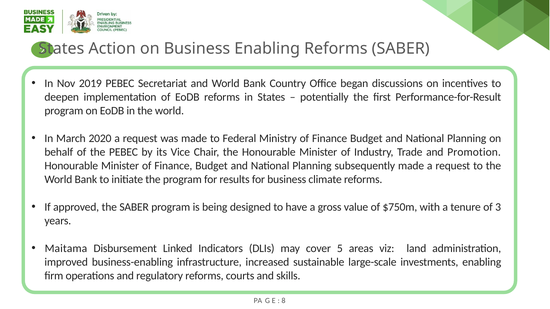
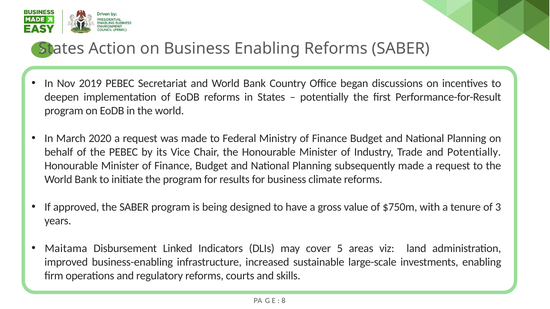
and Promotion: Promotion -> Potentially (474, 152)
